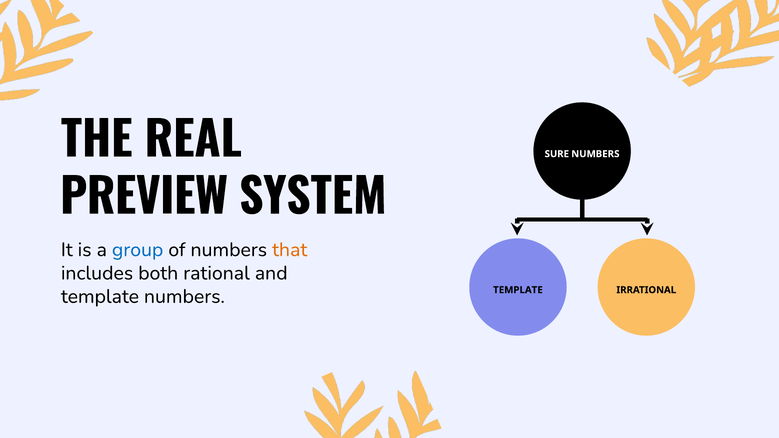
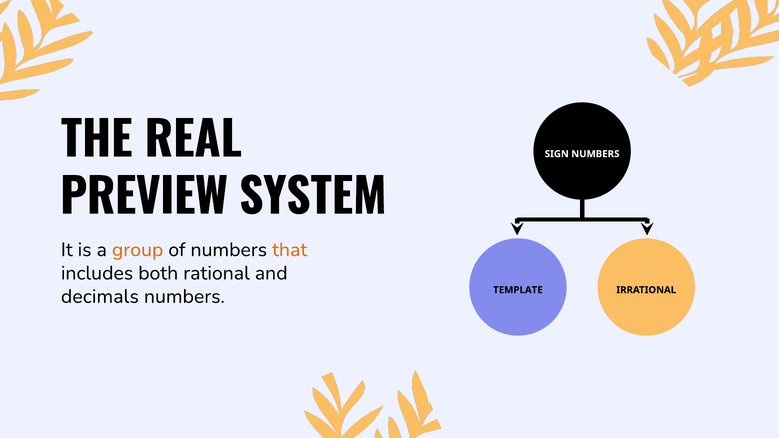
SURE: SURE -> SIGN (557, 154)
group colour: blue -> orange (138, 250)
template: template -> decimals (100, 297)
